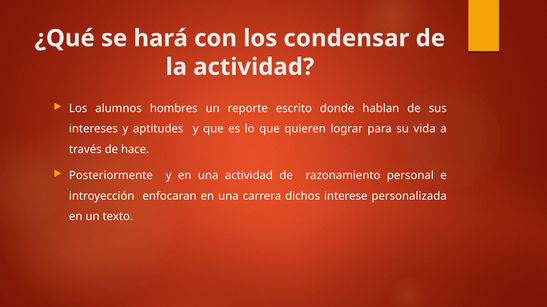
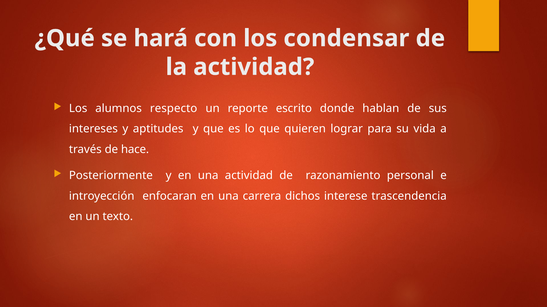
hombres: hombres -> respecto (174, 109)
personalizada: personalizada -> trascendencia (409, 196)
